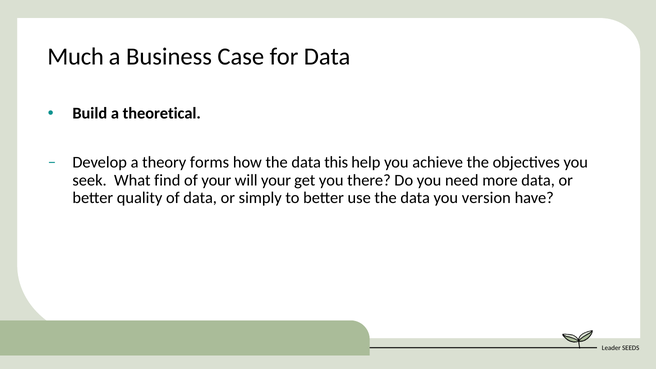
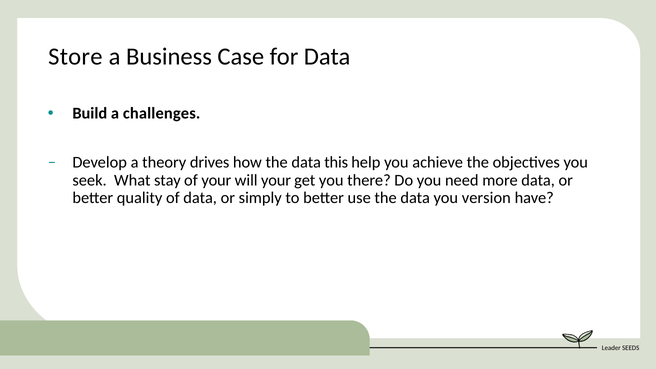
Much: Much -> Store (75, 57)
theoretical: theoretical -> challenges (162, 113)
forms: forms -> drives (210, 163)
find: find -> stay (167, 180)
